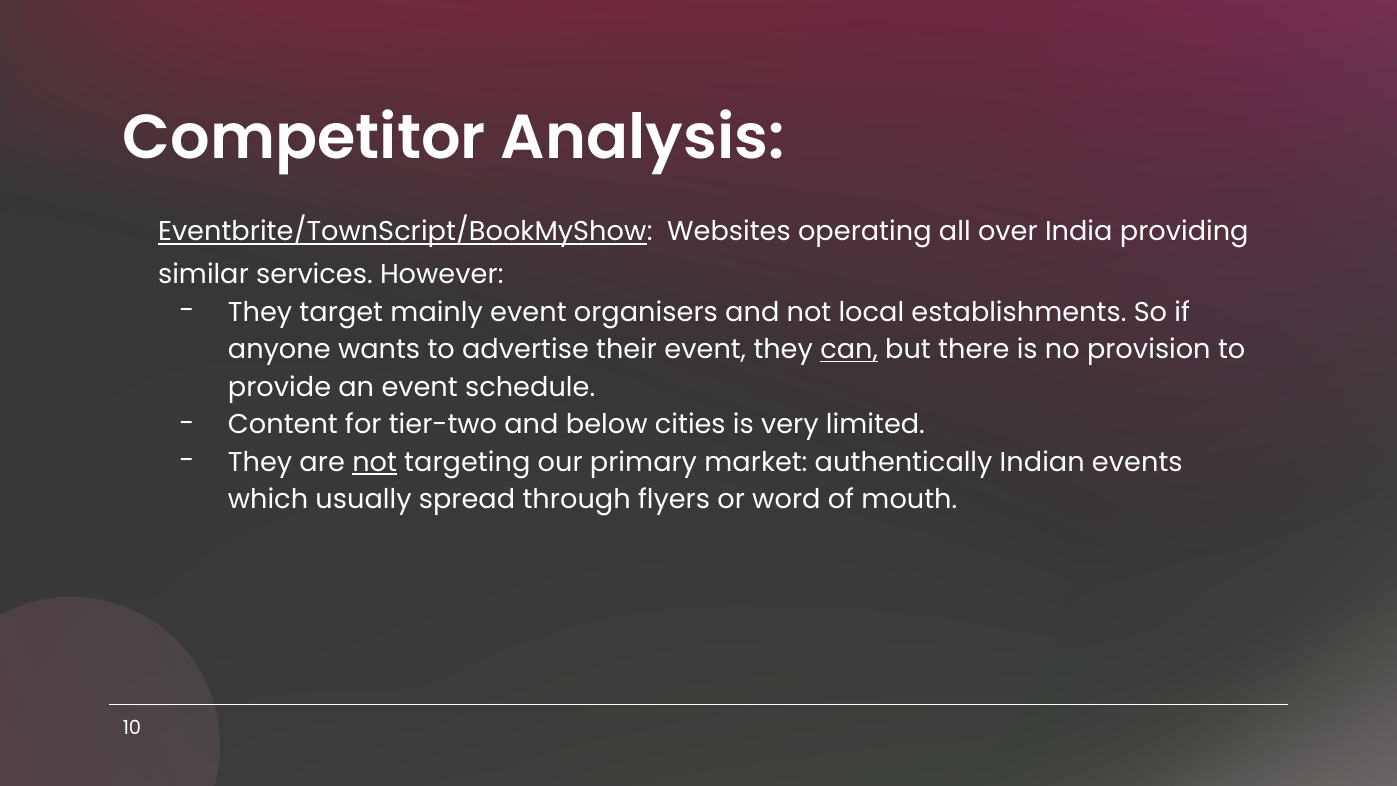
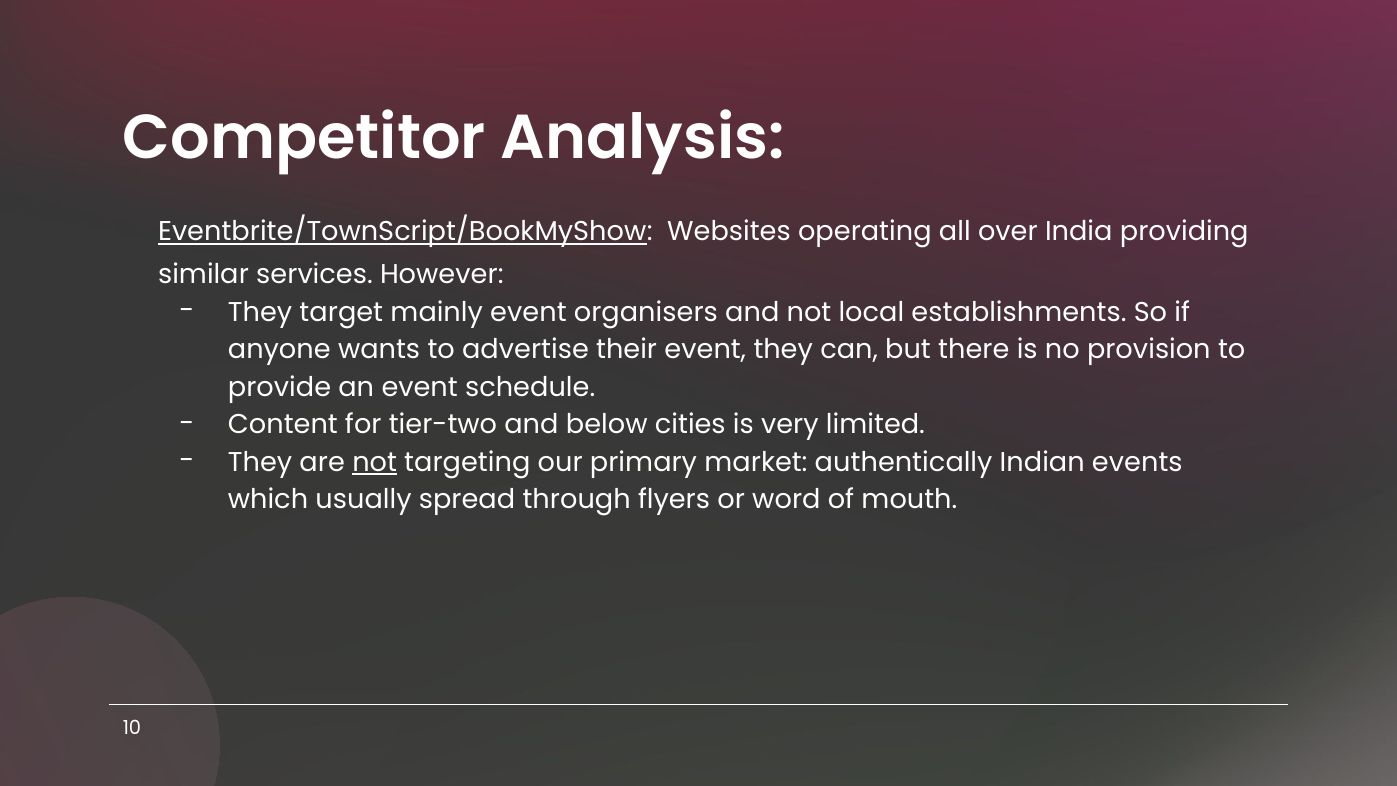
can underline: present -> none (849, 350)
